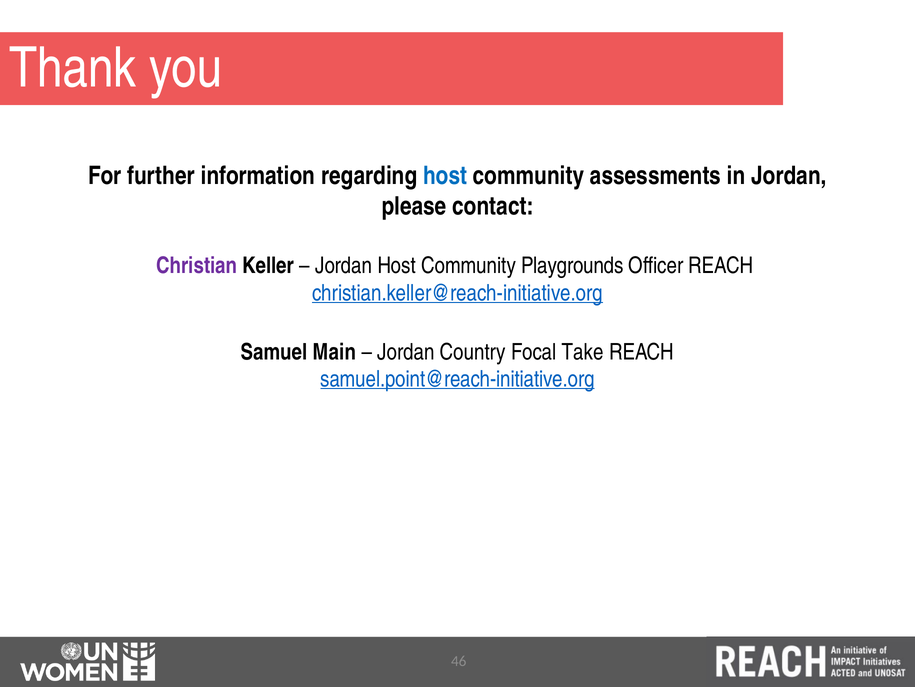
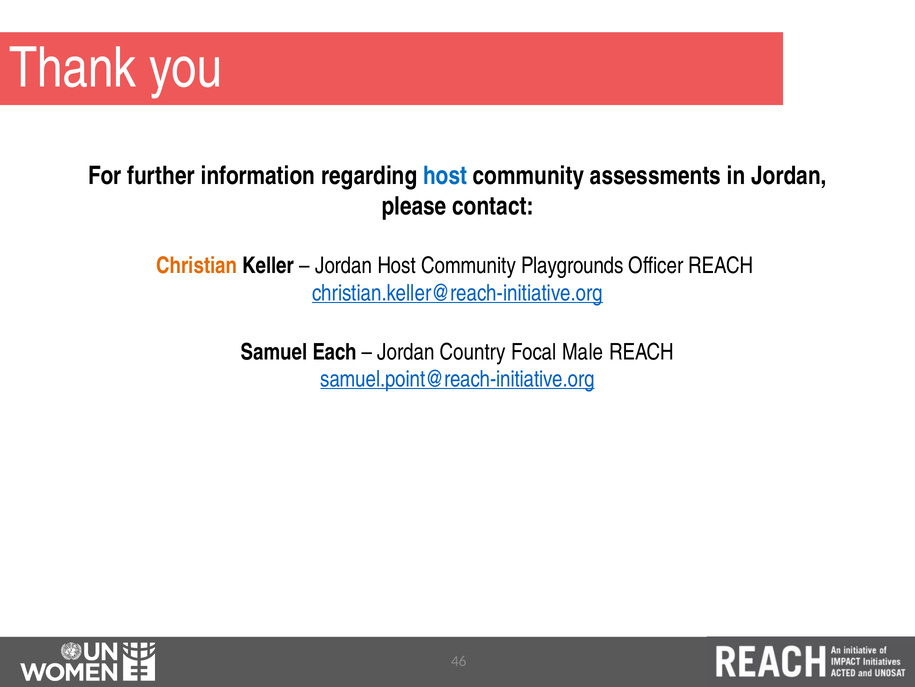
Christian colour: purple -> orange (197, 265)
Main: Main -> Each (335, 352)
Take: Take -> Male (583, 352)
